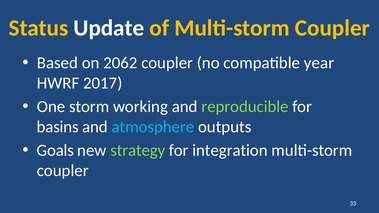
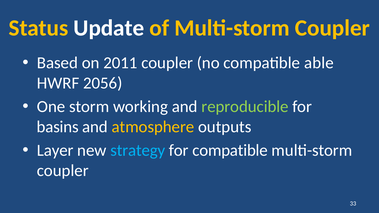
2062: 2062 -> 2011 (120, 63)
year: year -> able (319, 63)
2017: 2017 -> 2056 (103, 83)
atmosphere colour: light blue -> yellow (153, 127)
Goals: Goals -> Layer (55, 151)
strategy colour: light green -> light blue (138, 151)
for integration: integration -> compatible (230, 151)
